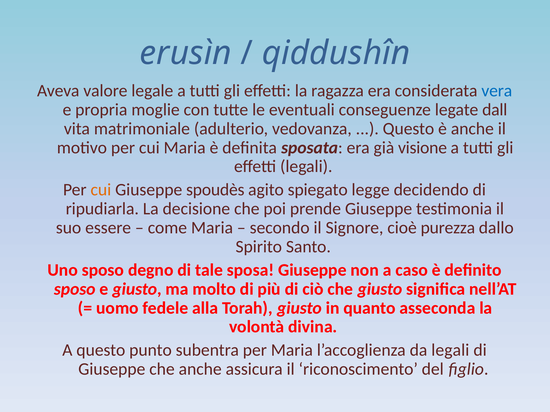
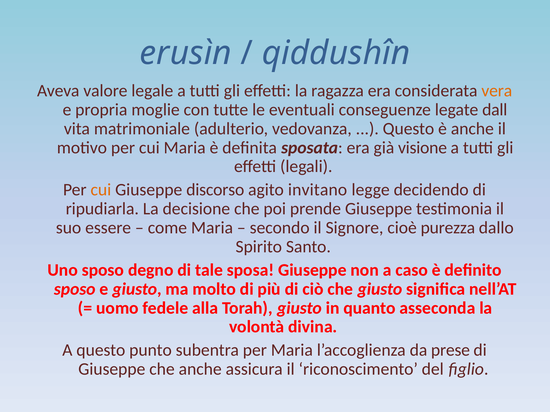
vera colour: blue -> orange (497, 91)
spoudès: spoudès -> discorso (215, 190)
spiegato: spiegato -> invitano (318, 190)
da legali: legali -> prese (450, 351)
